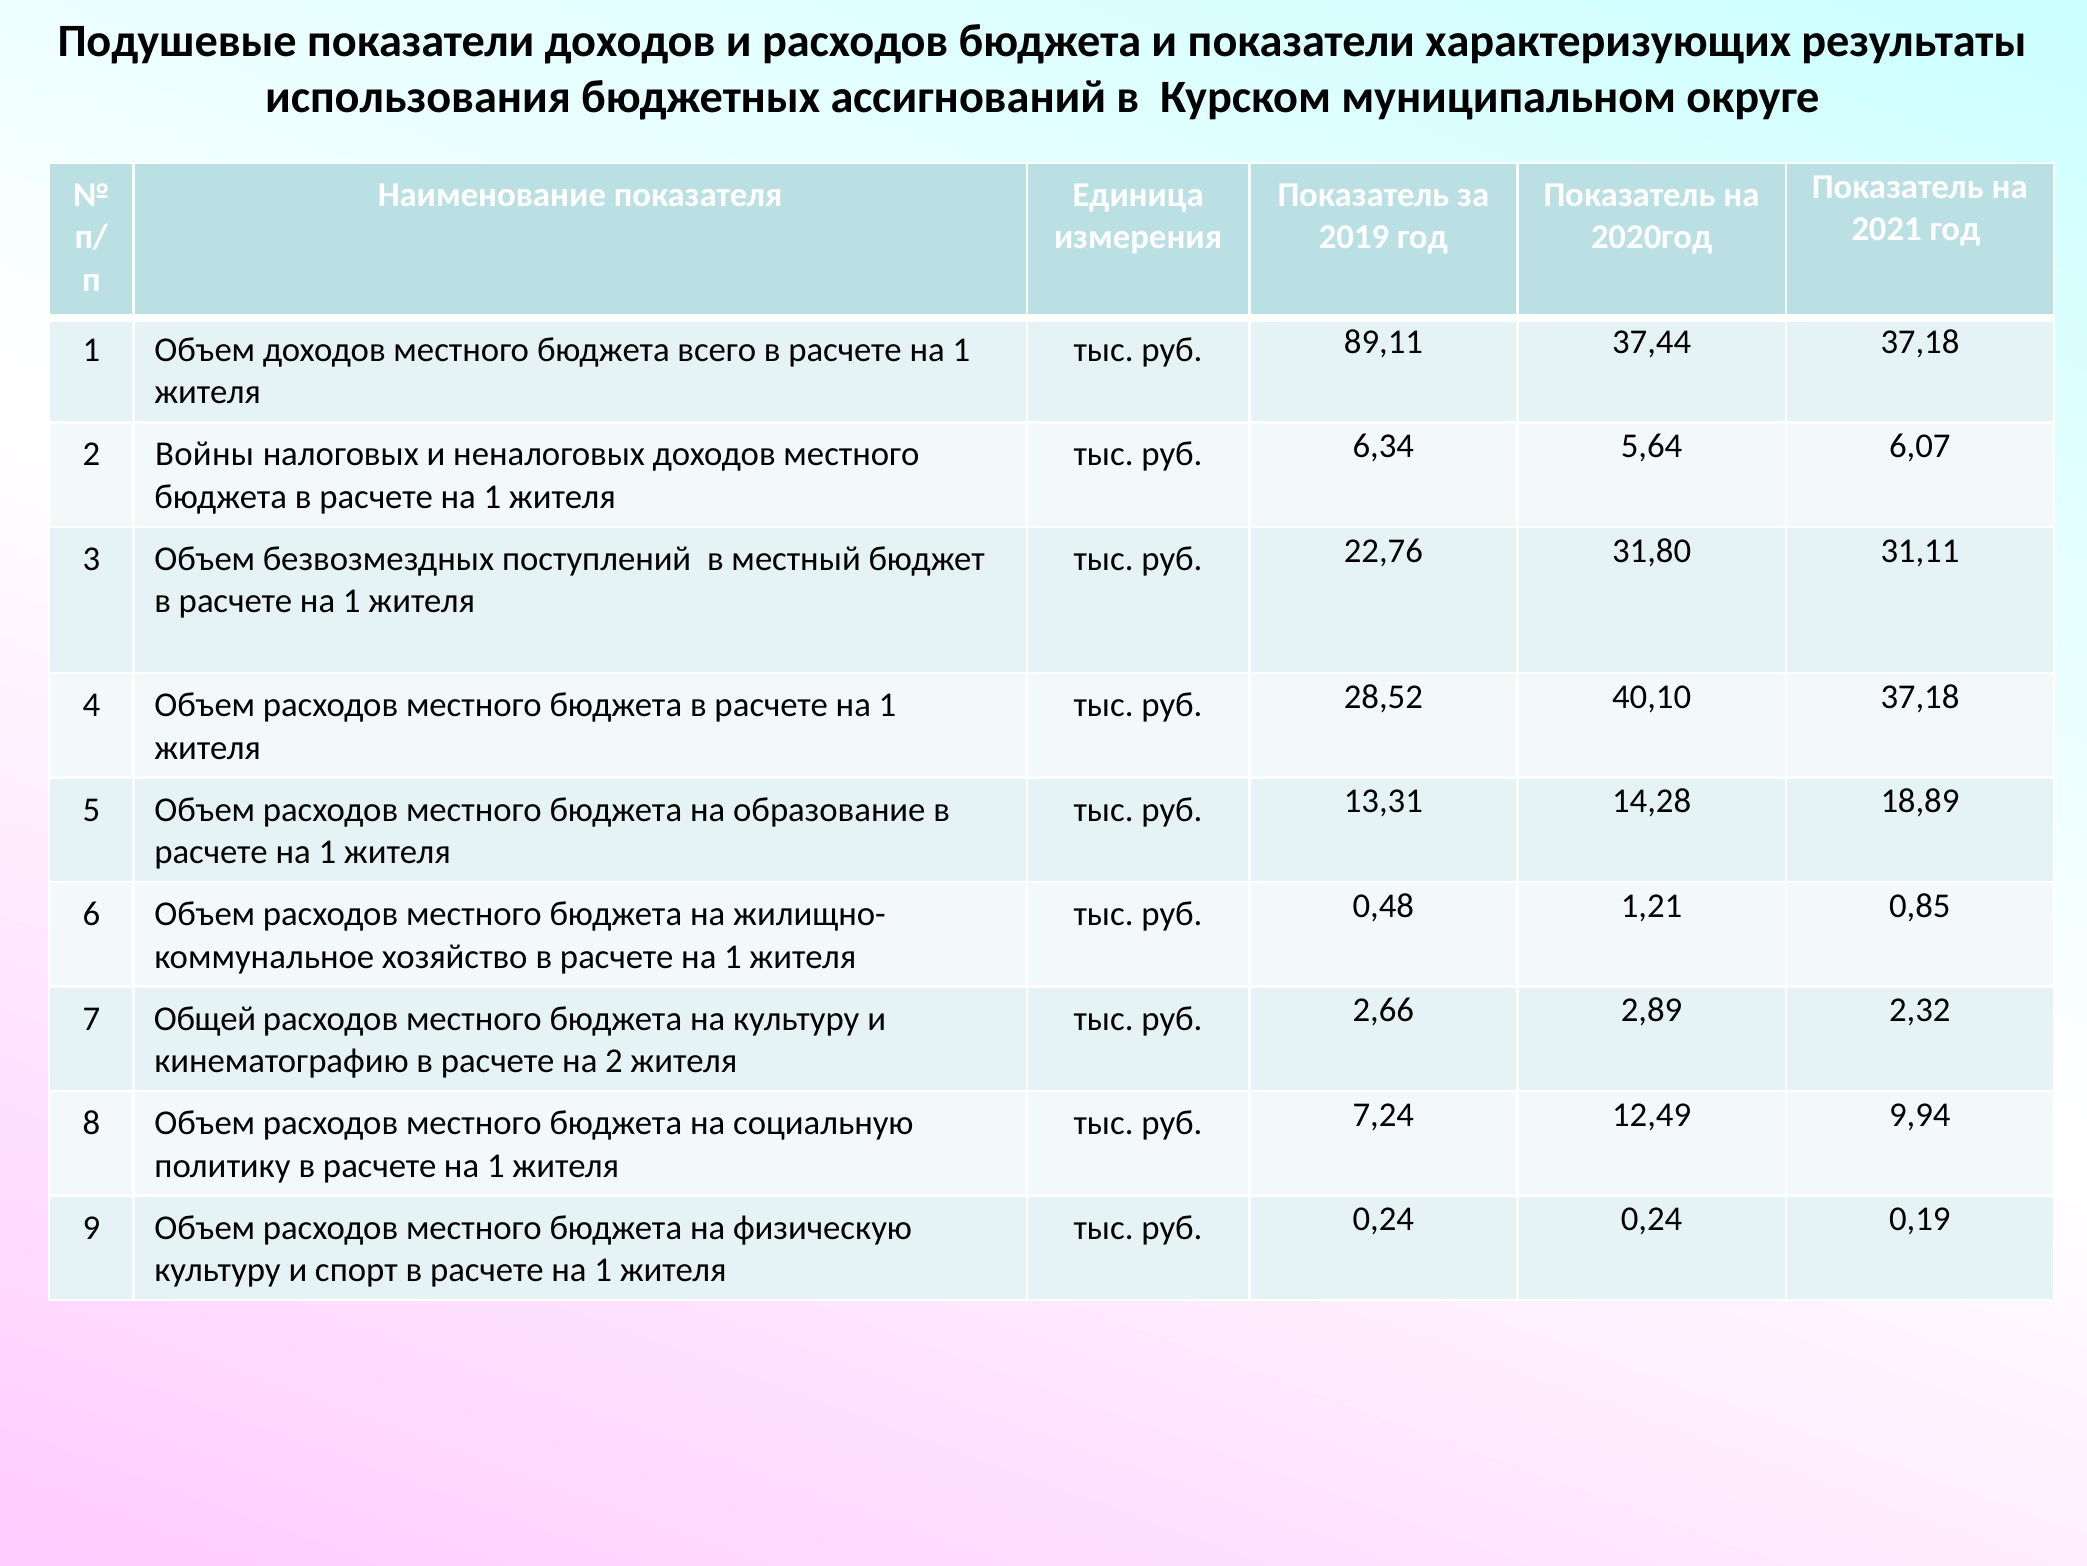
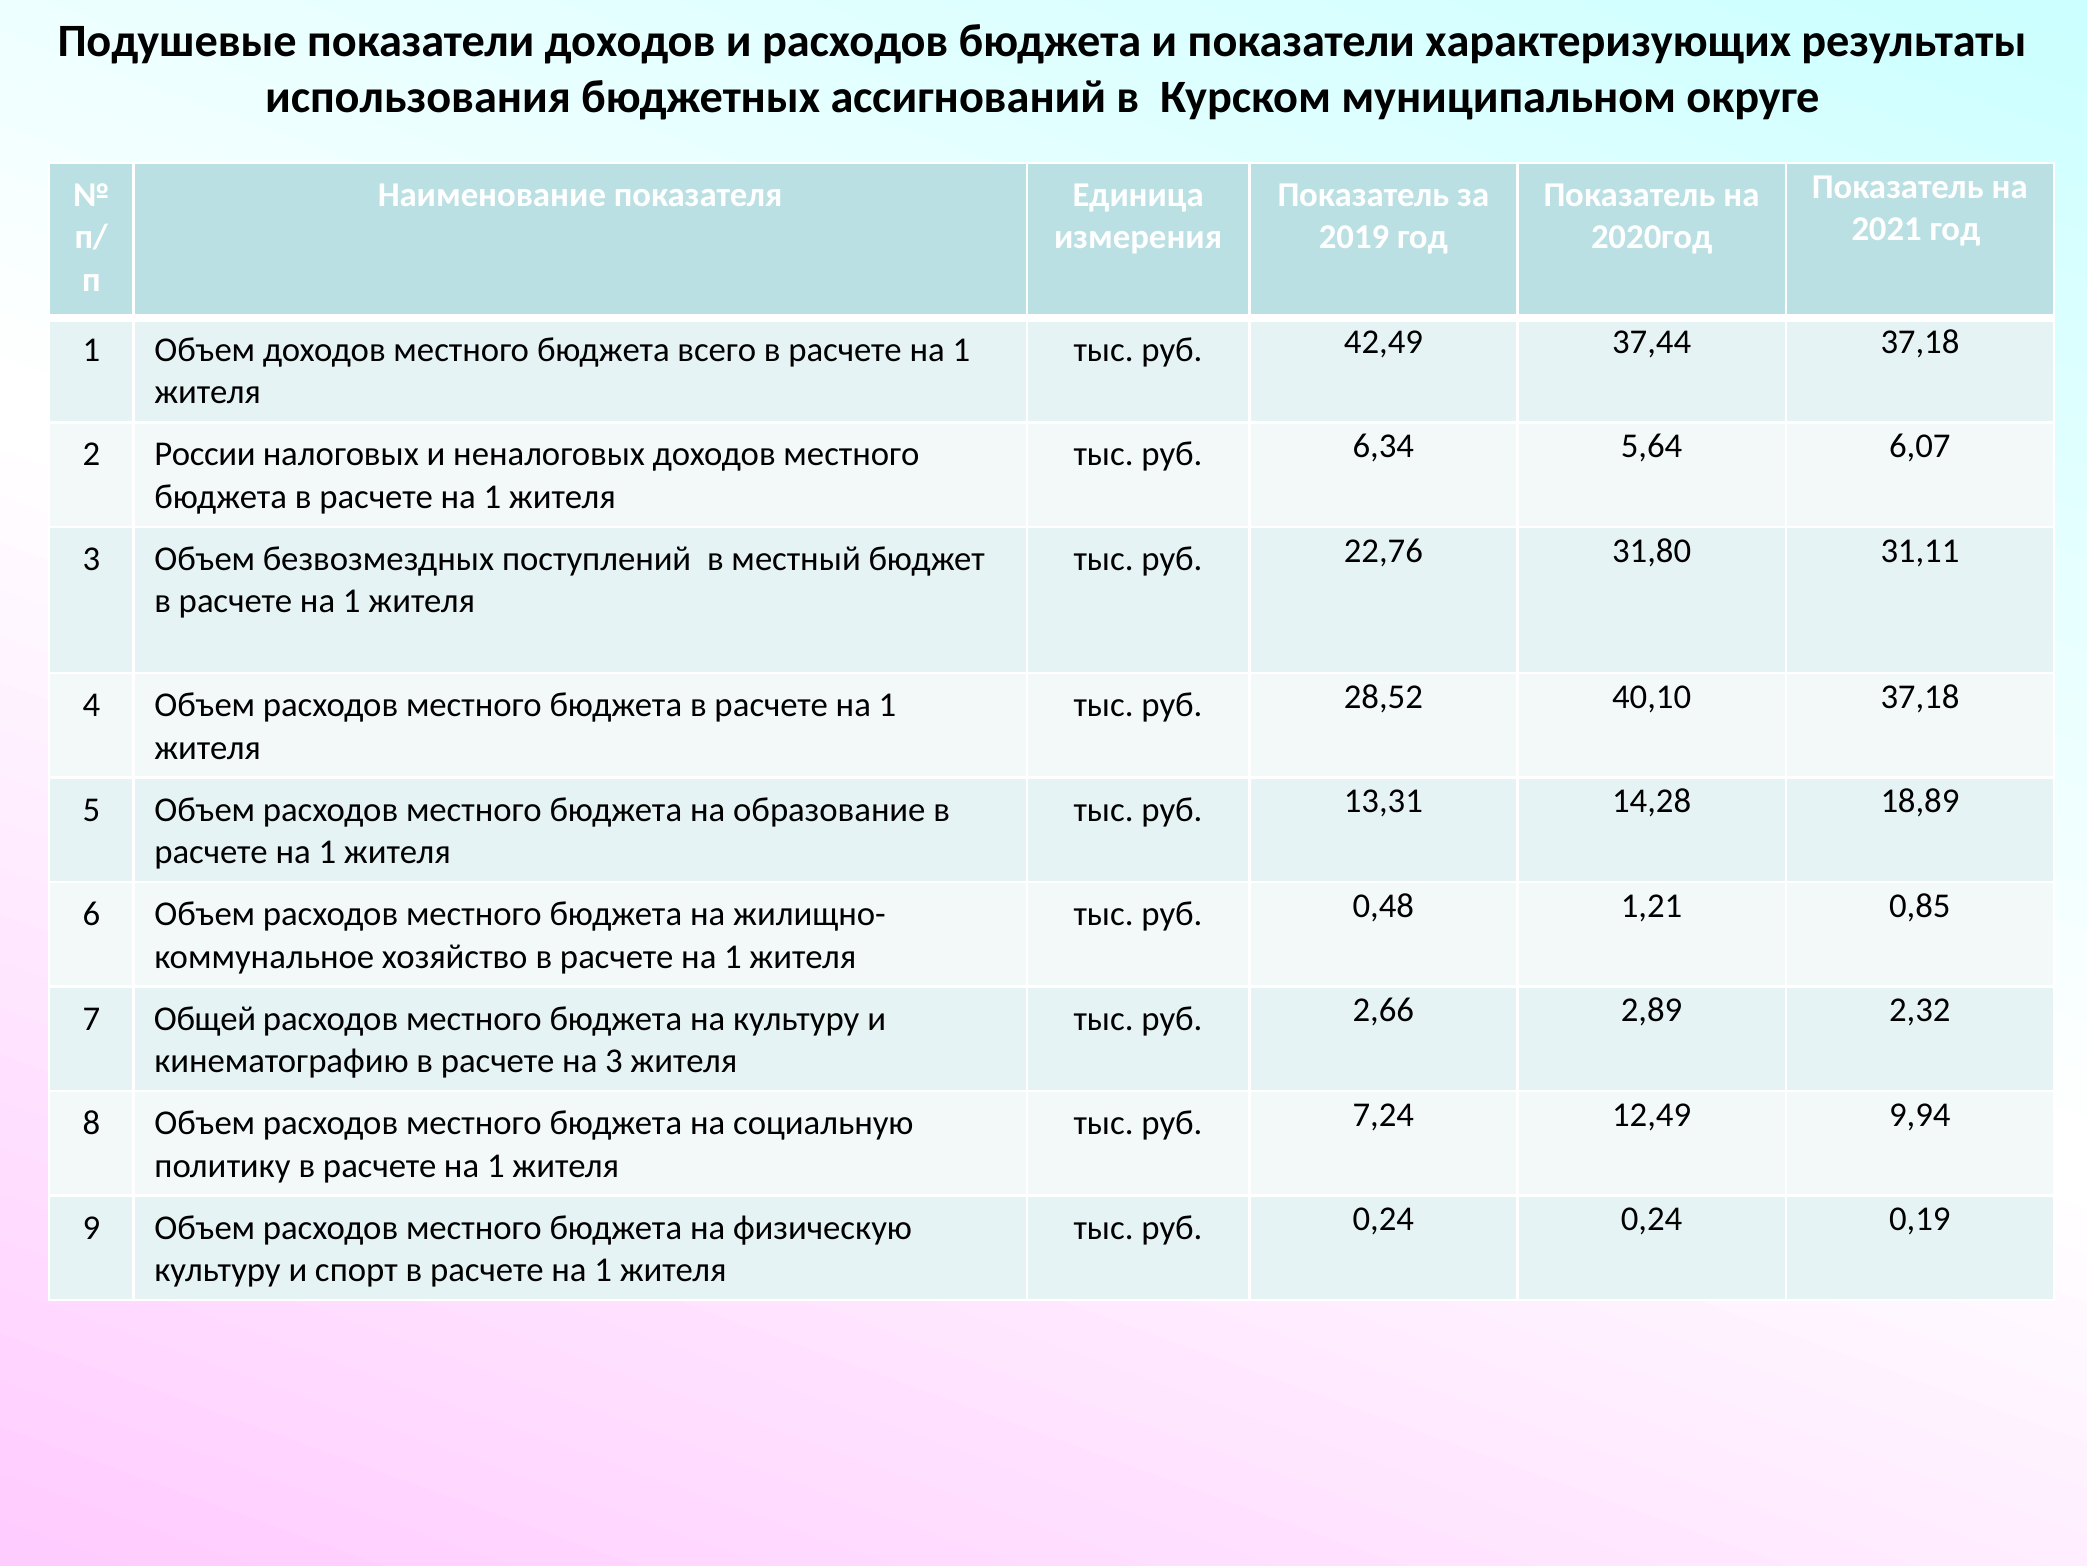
89,11: 89,11 -> 42,49 (1383, 342)
Войны: Войны -> России (205, 454)
на 2: 2 -> 3 (614, 1061)
